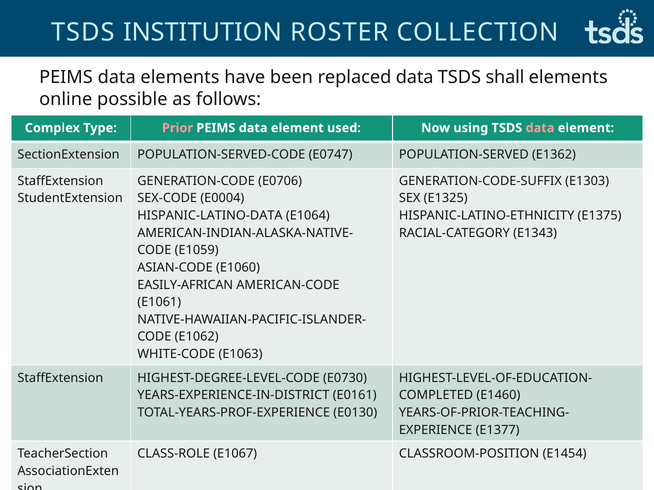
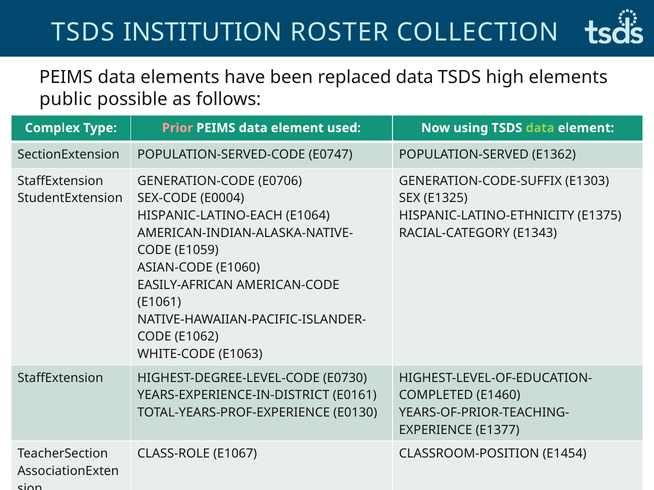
shall: shall -> high (505, 77)
online: online -> public (66, 99)
data colour: pink -> light green (540, 128)
HISPANIC-LATINO-DATA: HISPANIC-LATINO-DATA -> HISPANIC-LATINO-EACH (210, 216)
